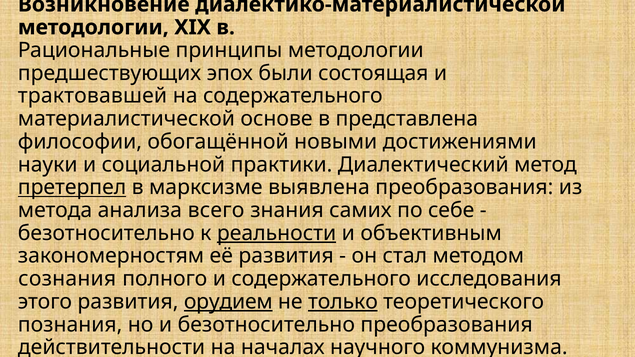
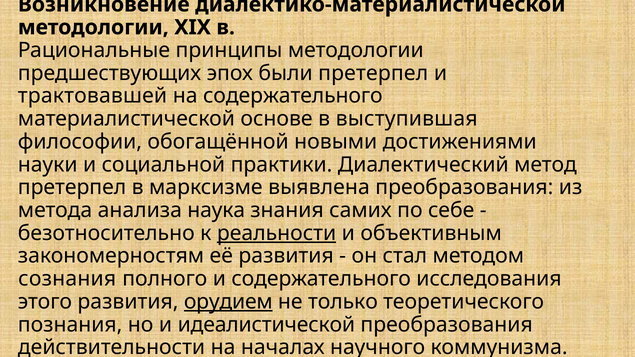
были состоящая: состоящая -> претерпел (373, 73)
представлена: представлена -> выступившая (407, 119)
претерпел underline: present -> none (72, 187)
всего: всего -> наука (216, 210)
только underline: present -> none (343, 302)
и безотносительно: безотносительно -> идеалистической (266, 325)
